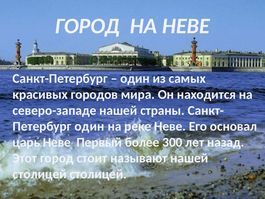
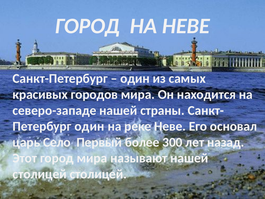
царь Неве: Неве -> Село (57, 142)
город стоит: стоит -> мира (92, 158)
